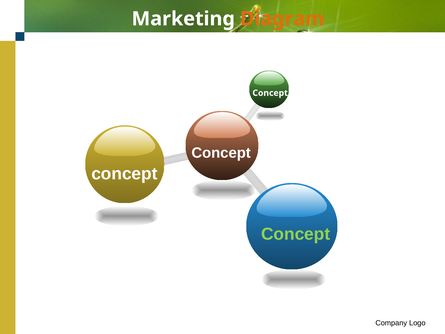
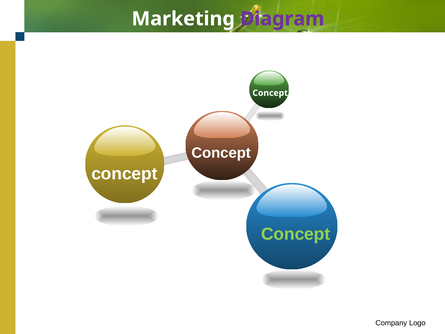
Diagram colour: orange -> purple (282, 19)
